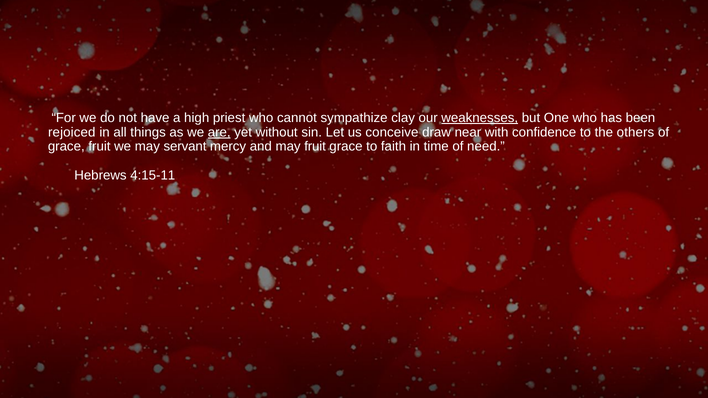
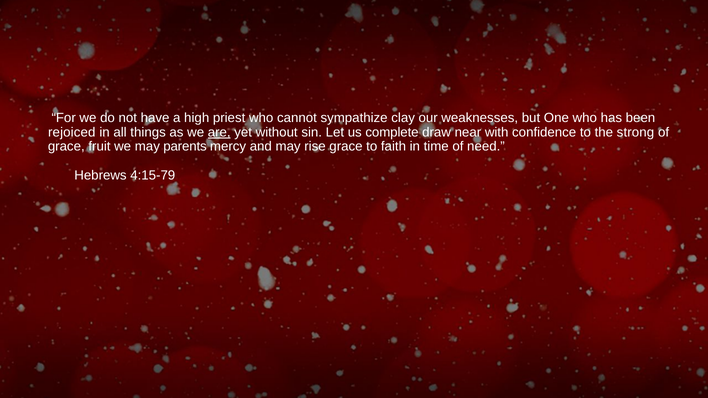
weaknesses underline: present -> none (480, 118)
conceive: conceive -> complete (392, 132)
others: others -> strong (635, 132)
servant: servant -> parents (185, 147)
may fruit: fruit -> rise (315, 147)
4:15-11: 4:15-11 -> 4:15-79 (153, 175)
